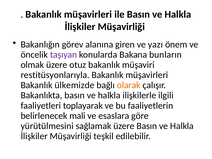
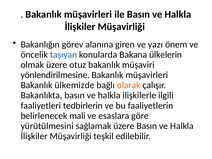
taşıyan colour: purple -> blue (64, 55)
bunların: bunların -> ülkelerin (166, 55)
restitüsyonlarıyla: restitüsyonlarıyla -> yönlendirilmesine (55, 75)
toplayarak: toplayarak -> tedbirlerin (83, 106)
